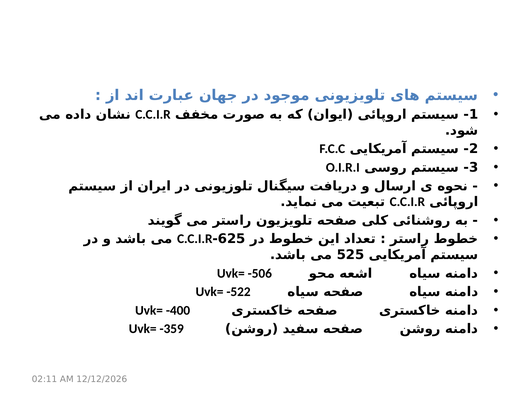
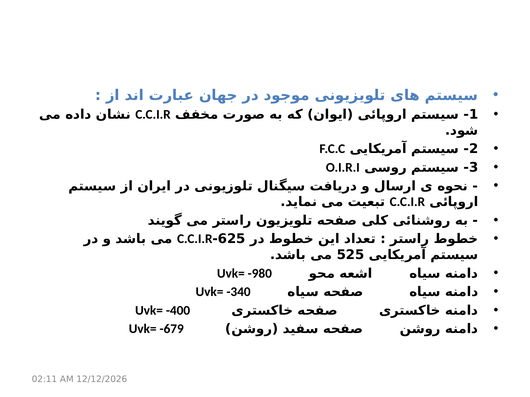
-506: -506 -> -980 (260, 274)
-522: -522 -> -340 (239, 292)
-359: -359 -> -679 (172, 329)
